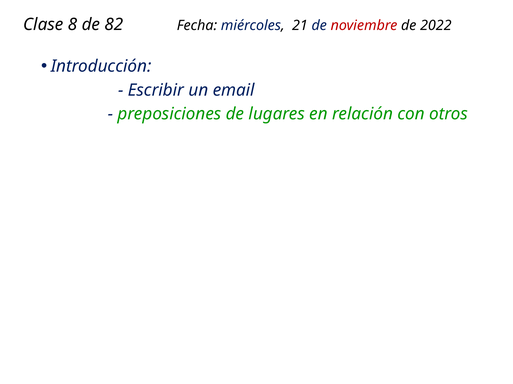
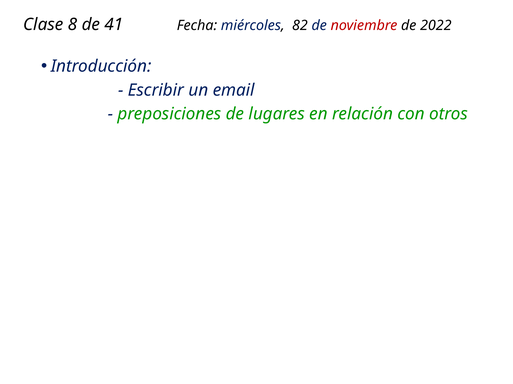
82: 82 -> 41 (114, 24)
21: 21 -> 82 (300, 25)
